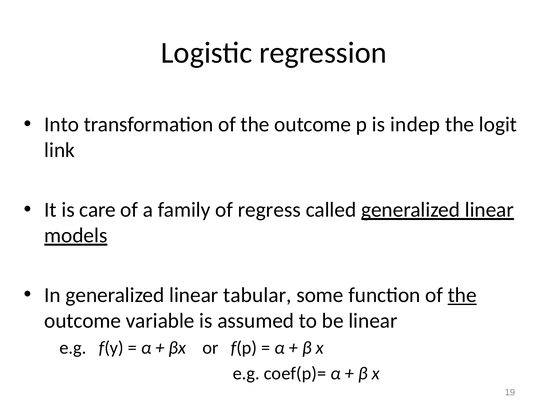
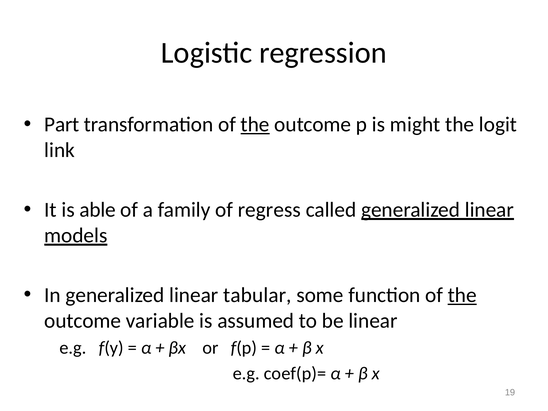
Into: Into -> Part (62, 125)
the underline: none -> present (255, 125)
indep: indep -> might (415, 125)
care: care -> able (98, 210)
